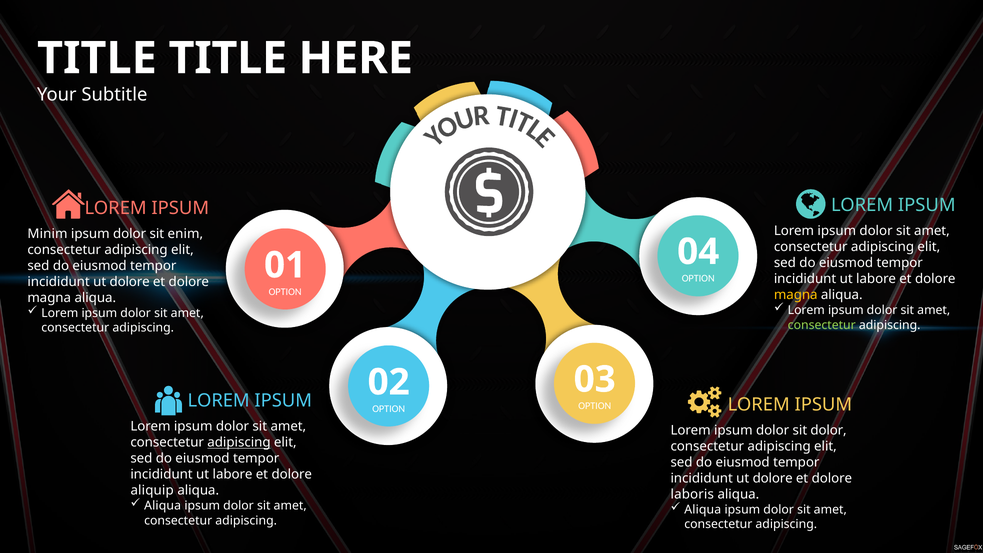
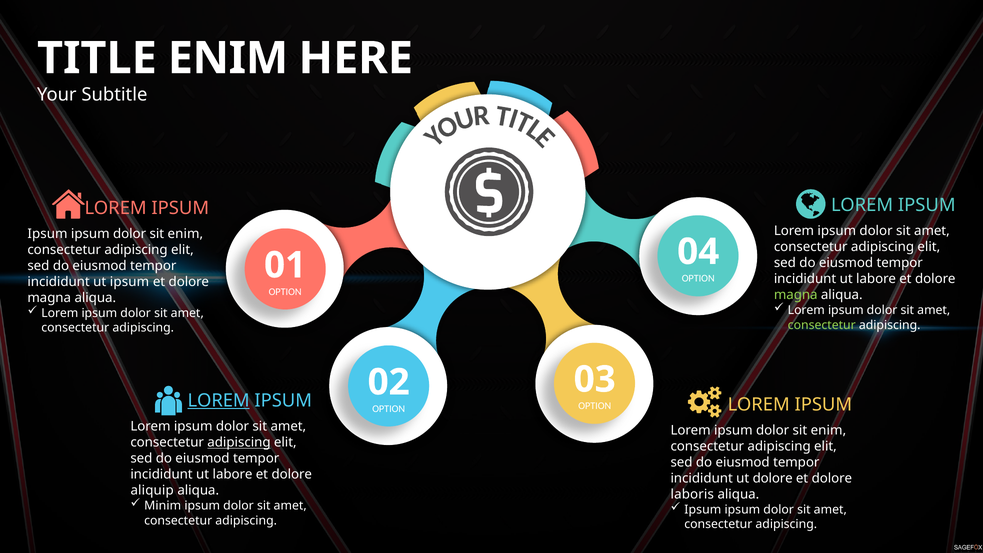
TITLE: TITLE -> ENIM (228, 58)
Minim: Minim -> Ipsum (47, 234)
dolore: dolore -> ipsum (129, 282)
magna colour: yellow -> light green (796, 295)
LOREM underline: none -> present (219, 401)
dolor: dolor -> enim (828, 430)
Aliqua: Aliqua -> Minim (163, 506)
Aliqua: Aliqua -> Ipsum (703, 509)
